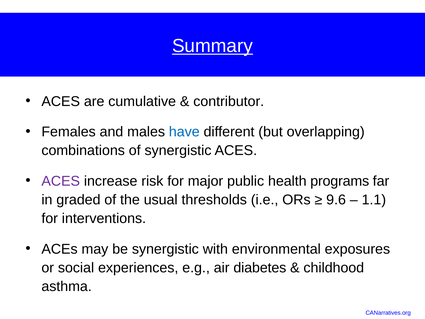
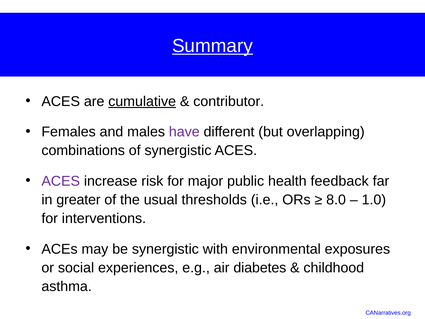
cumulative underline: none -> present (142, 101)
have colour: blue -> purple (184, 132)
programs: programs -> feedback (340, 181)
graded: graded -> greater (78, 200)
9.6: 9.6 -> 8.0 (336, 200)
1.1: 1.1 -> 1.0 (374, 200)
